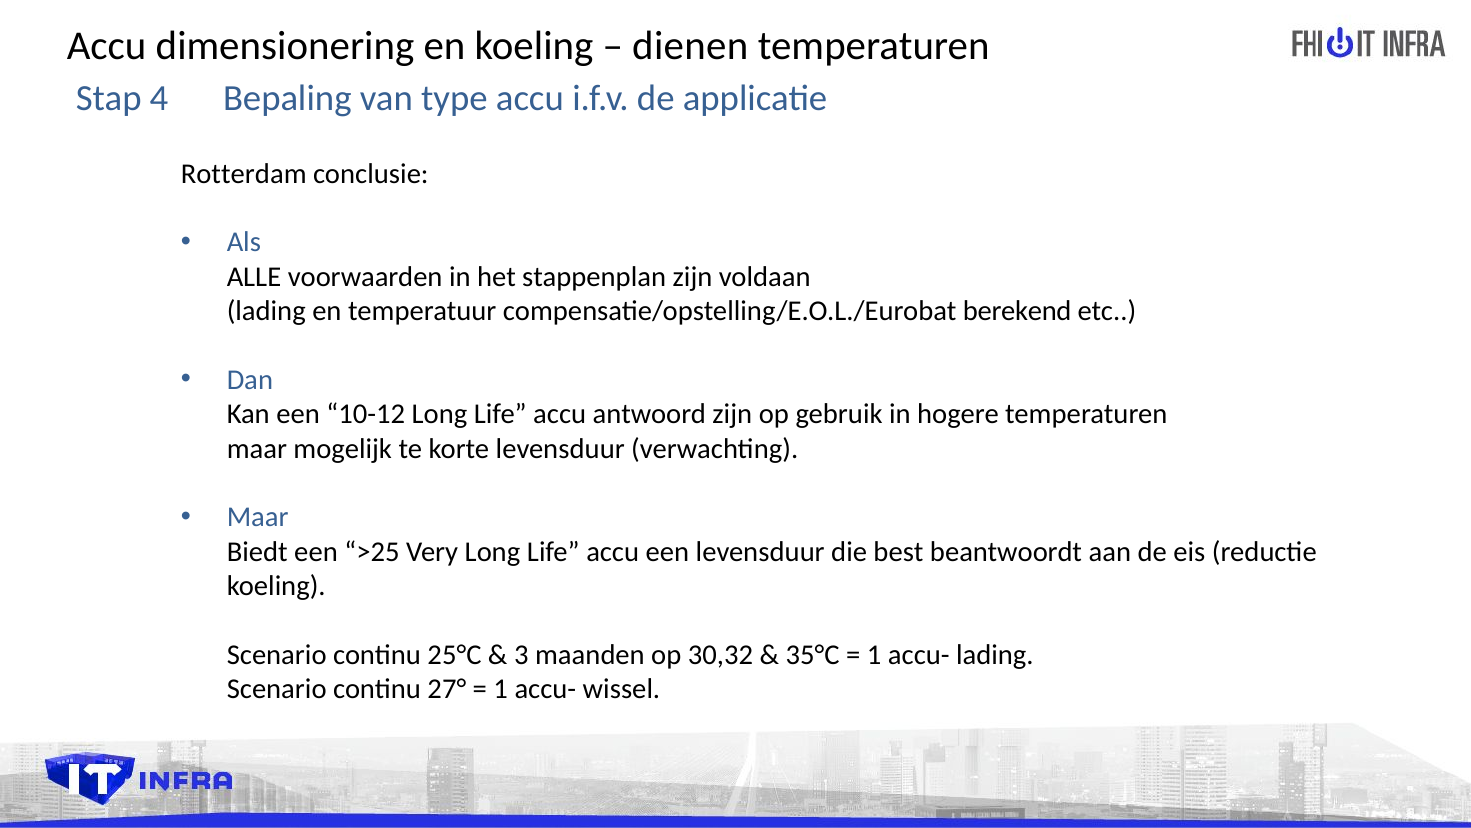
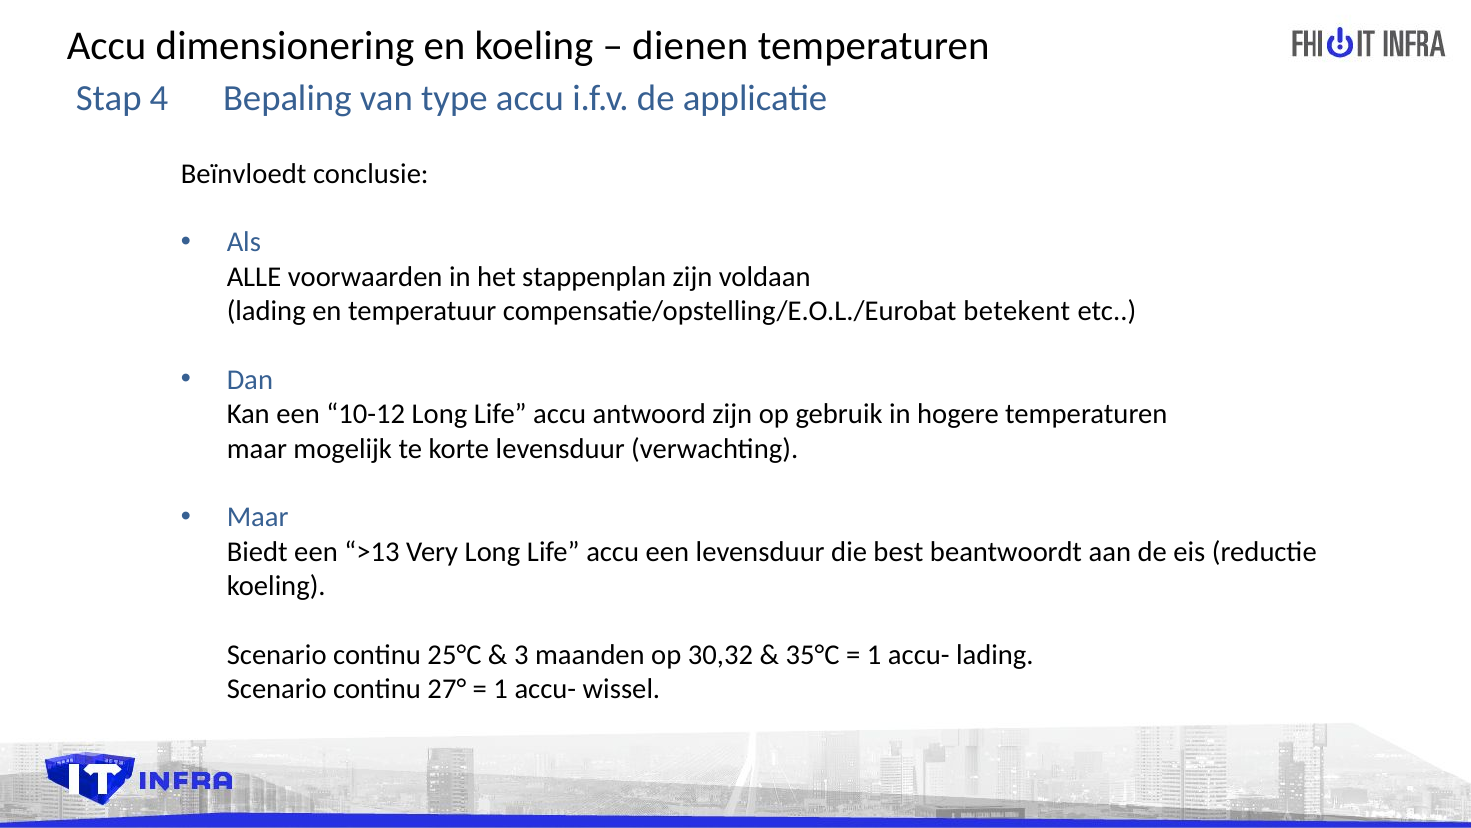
Rotterdam: Rotterdam -> Beïnvloedt (244, 174)
berekend: berekend -> betekent (1017, 311)
>25: >25 -> >13 (372, 551)
